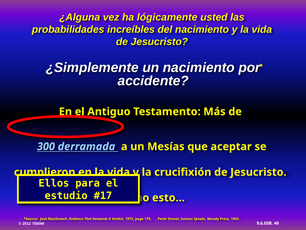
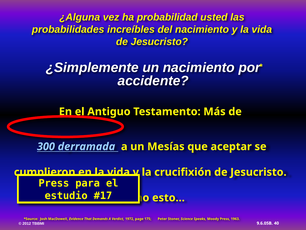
lógicamente: lógicamente -> probabilidad (167, 17)
Ellos: Ellos -> Press (54, 183)
